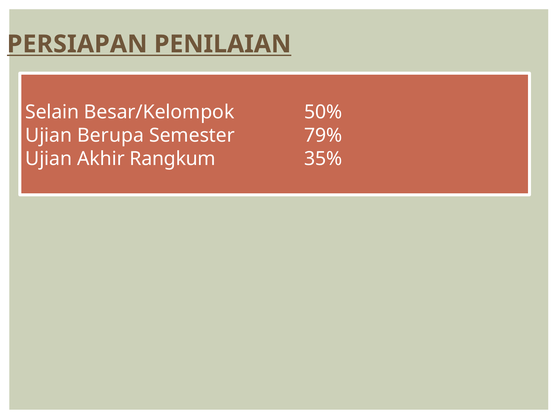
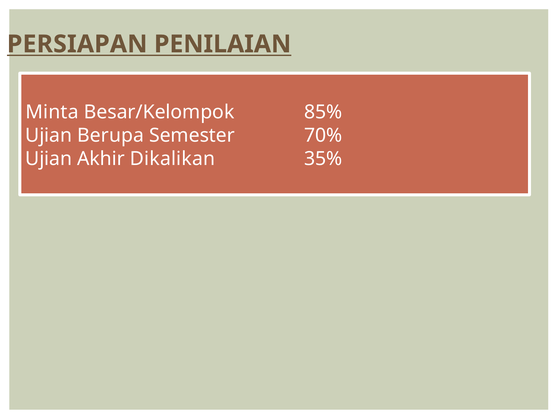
Selain: Selain -> Minta (52, 112)
50%: 50% -> 85% (323, 112)
79%: 79% -> 70% (323, 135)
Rangkum: Rangkum -> Dikalikan (172, 158)
